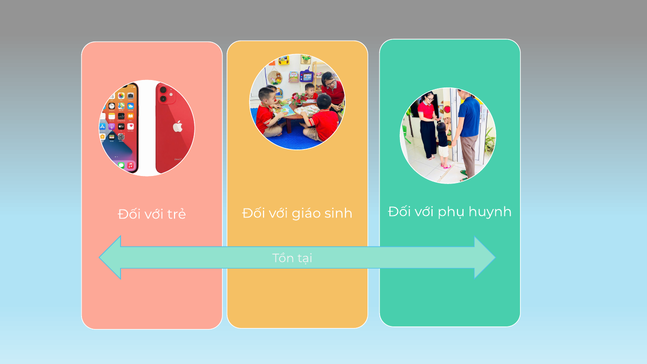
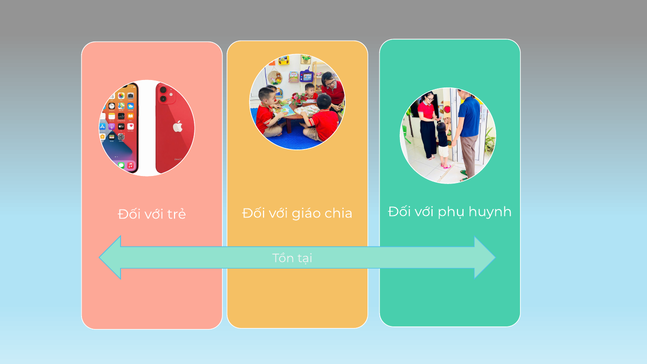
sinh: sinh -> chia (339, 213)
